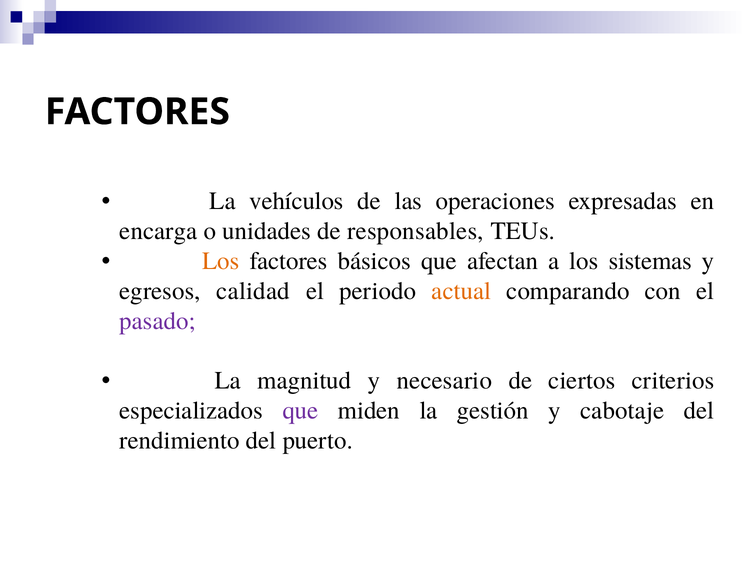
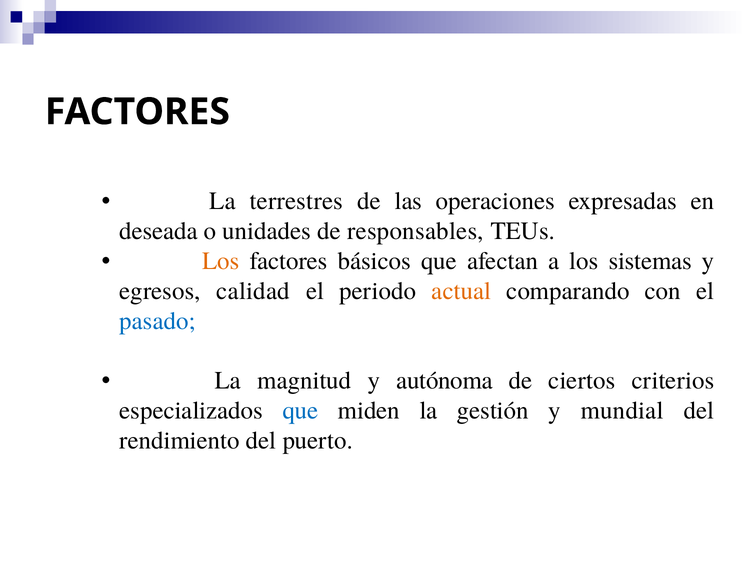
vehículos: vehículos -> terrestres (296, 201)
encarga: encarga -> deseada (159, 231)
pasado colour: purple -> blue (157, 320)
necesario: necesario -> autónoma (445, 380)
que colour: purple -> blue (300, 410)
cabotaje: cabotaje -> mundial (622, 410)
